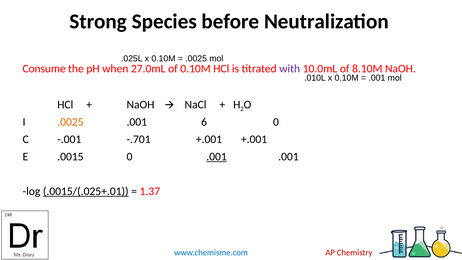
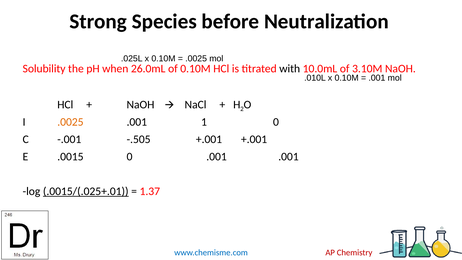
Consume: Consume -> Solubility (44, 69)
27.0mL: 27.0mL -> 26.0mL (148, 69)
with colour: purple -> black (290, 69)
8.10M: 8.10M -> 3.10M (367, 69)
6: 6 -> 1 (204, 122)
-.701: -.701 -> -.505 (139, 139)
.001 underline: present -> none (217, 157)
